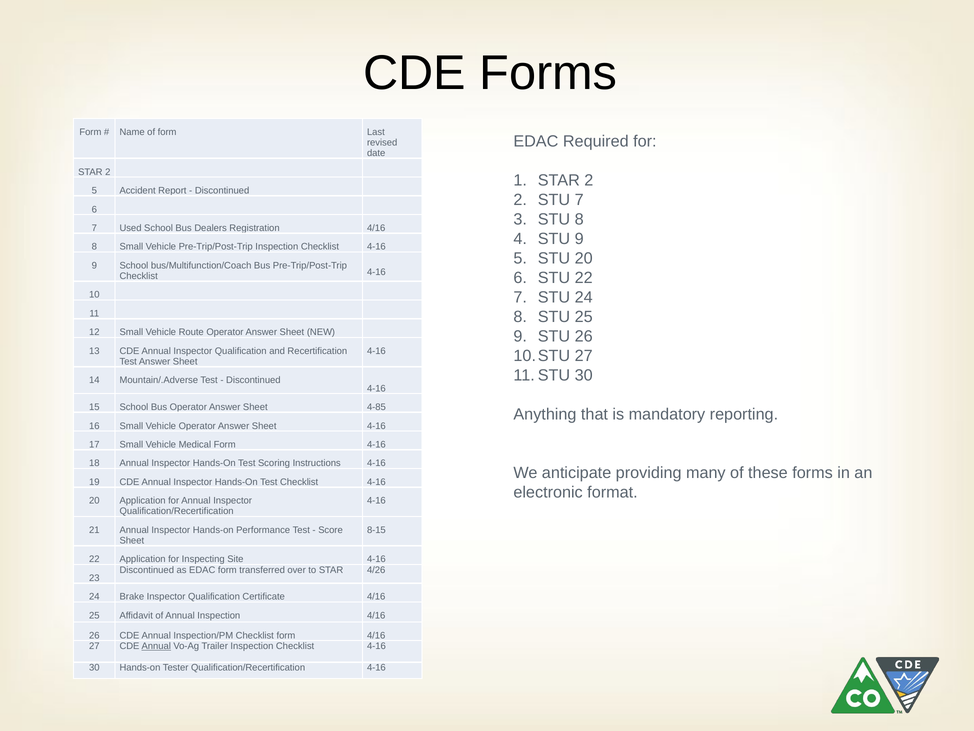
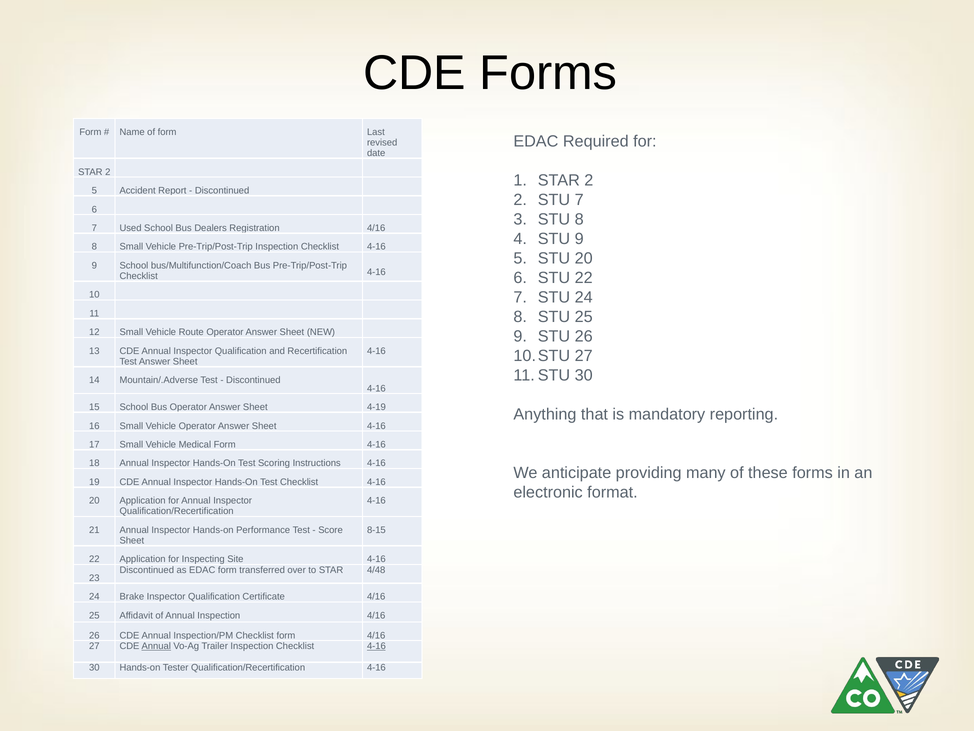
4-85: 4-85 -> 4-19 (376, 407)
4/26: 4/26 -> 4/48 (376, 570)
4-16 underline: none -> present (376, 646)
